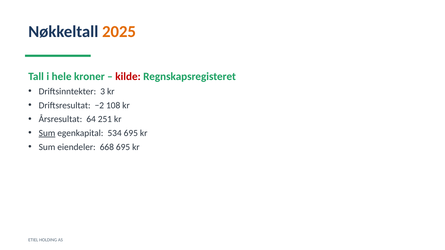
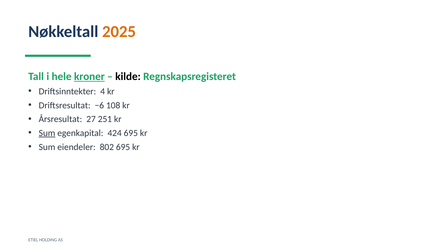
kroner underline: none -> present (89, 77)
kilde colour: red -> black (128, 77)
3: 3 -> 4 (103, 92)
−2: −2 -> −6 (99, 105)
64: 64 -> 27 (91, 119)
534: 534 -> 424 (115, 133)
668: 668 -> 802 (107, 147)
